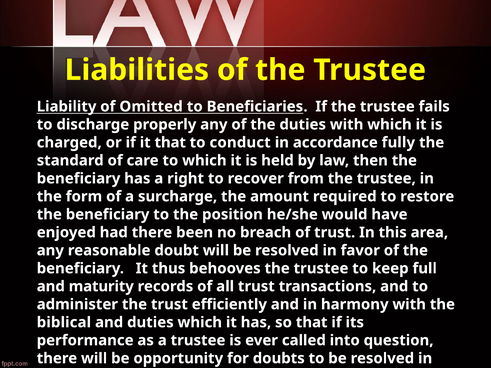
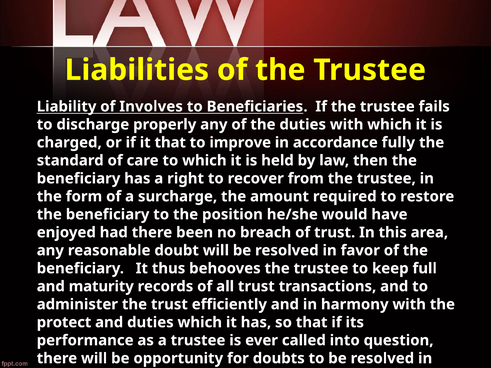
Omitted: Omitted -> Involves (151, 107)
conduct: conduct -> improve (240, 143)
biblical: biblical -> protect (64, 323)
